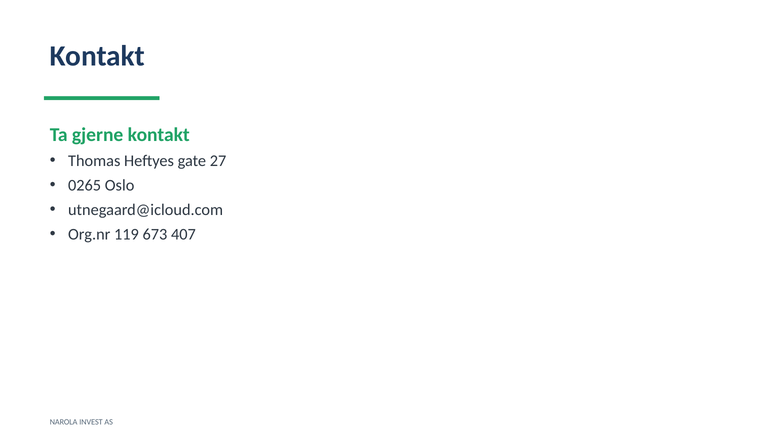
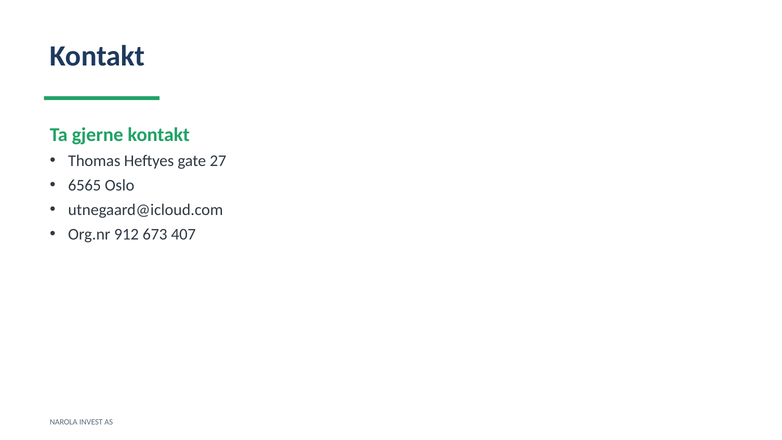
0265: 0265 -> 6565 (85, 185)
119: 119 -> 912 (126, 234)
